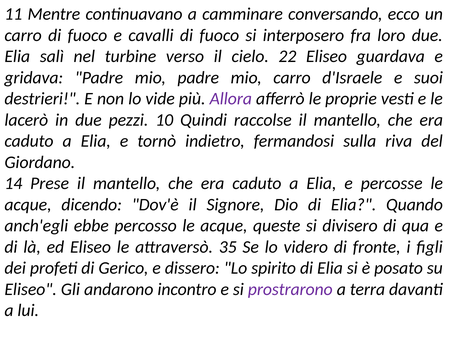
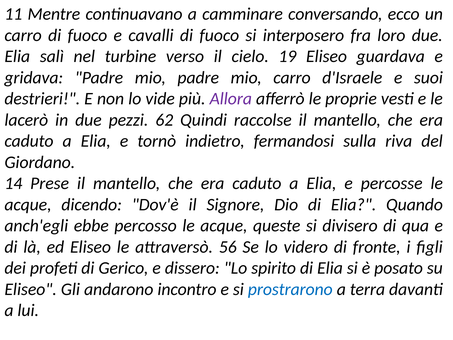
22: 22 -> 19 (287, 56)
10: 10 -> 62 (164, 120)
35: 35 -> 56 (228, 247)
prostrarono colour: purple -> blue (290, 289)
